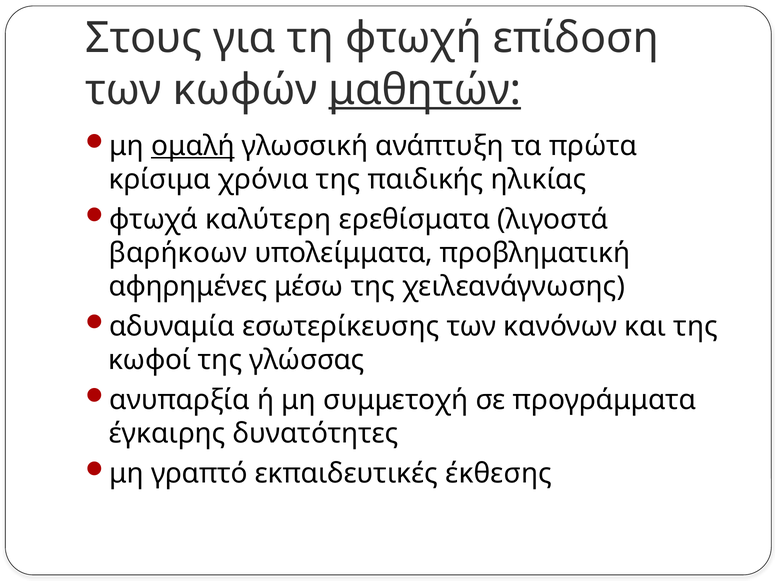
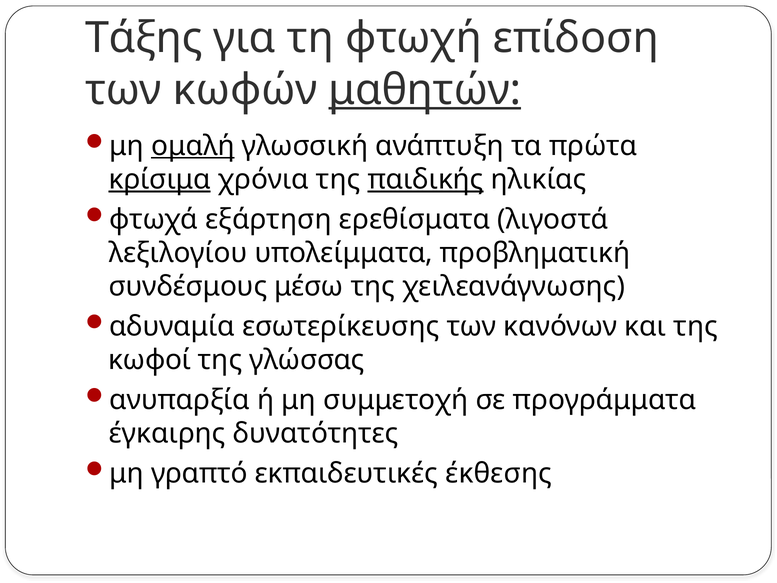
Στους: Στους -> Τάξης (144, 38)
κρίσιμα underline: none -> present (160, 179)
παιδικής underline: none -> present (426, 179)
καλύτερη: καλύτερη -> εξάρτηση (268, 219)
βαρήκοων: βαρήκοων -> λεξιλογίου (178, 253)
αφηρημένες: αφηρημένες -> συνδέσμους (188, 287)
